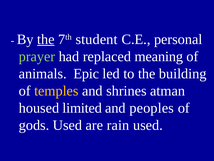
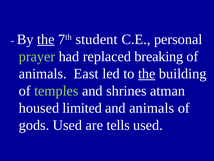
meaning: meaning -> breaking (159, 56)
Epic: Epic -> East (86, 73)
the underline: none -> present (147, 73)
temples colour: yellow -> light green (56, 91)
and peoples: peoples -> animals (152, 108)
rain: rain -> tells (118, 125)
